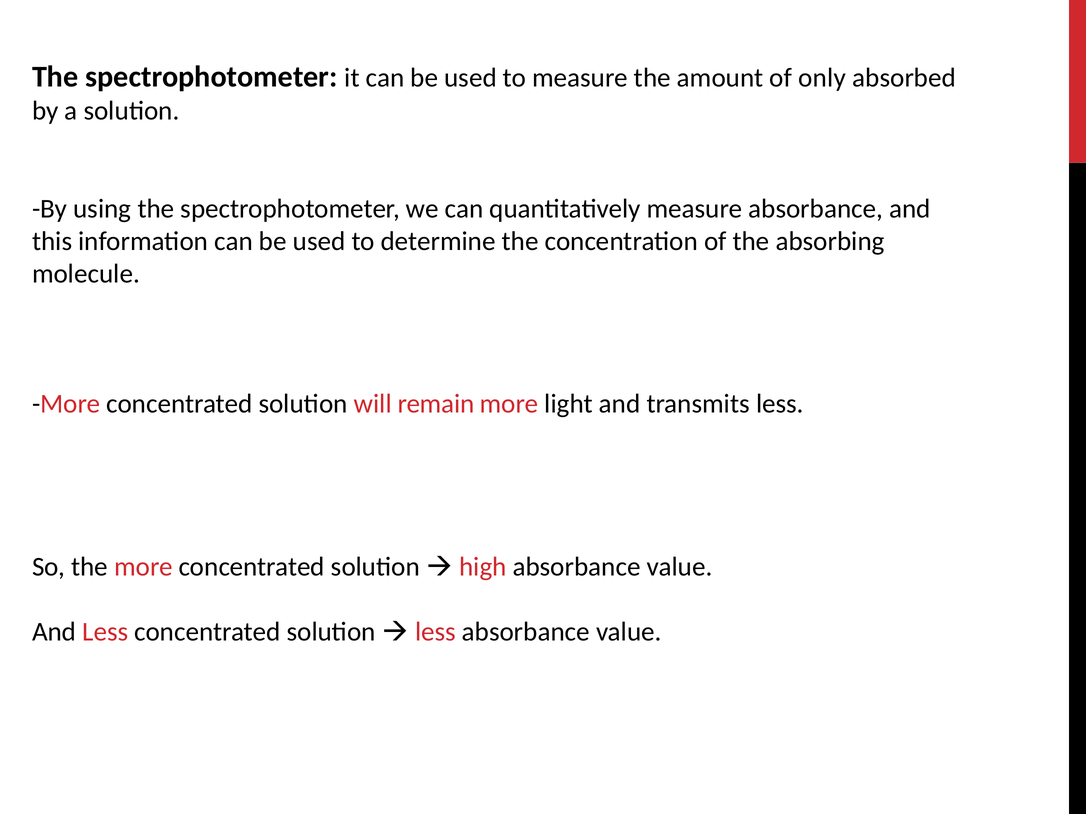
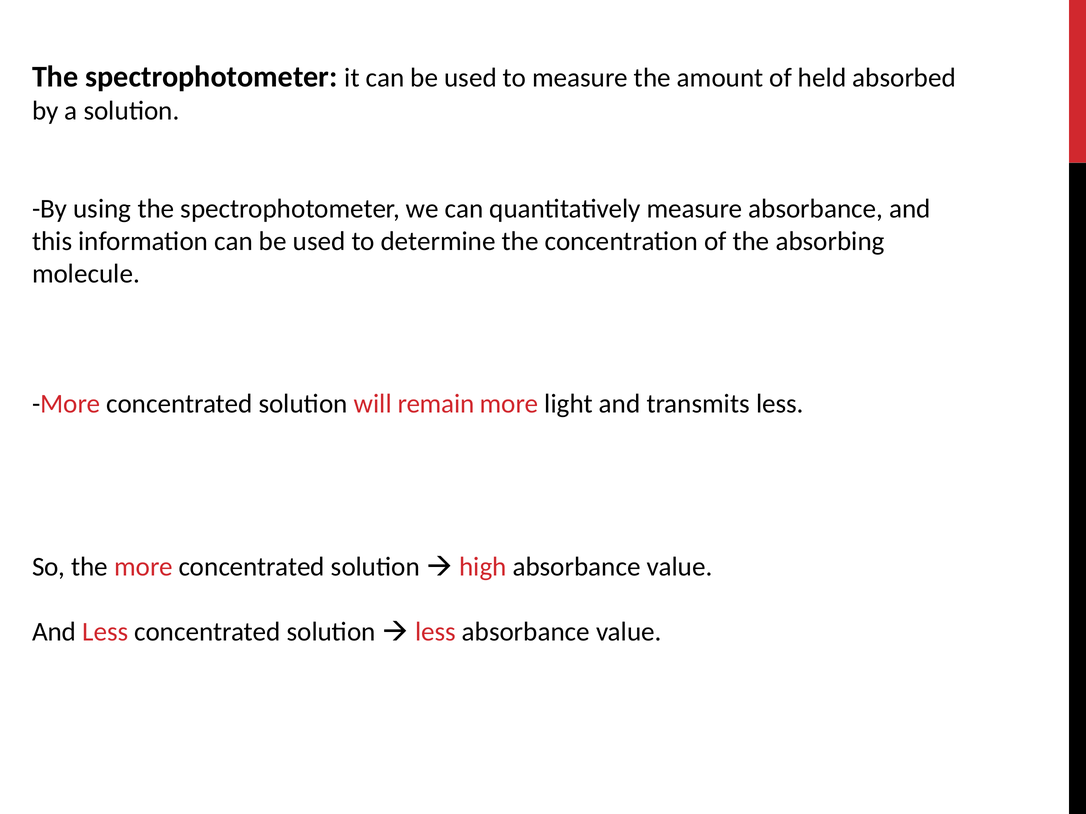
only: only -> held (822, 78)
